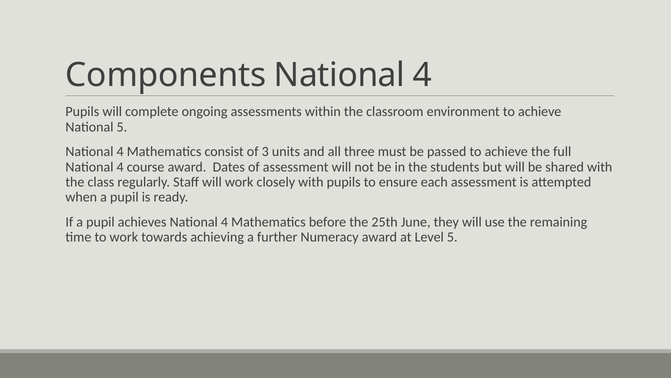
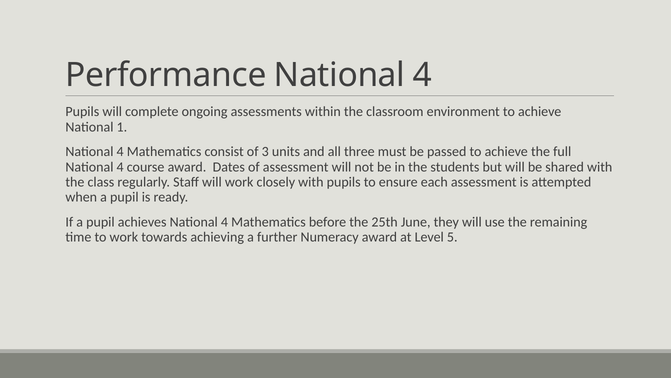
Components: Components -> Performance (166, 75)
National 5: 5 -> 1 (122, 127)
